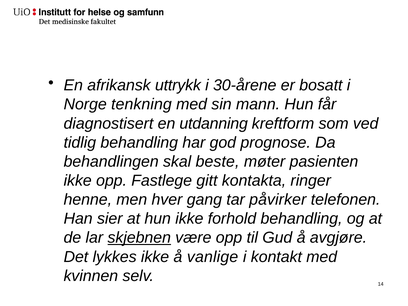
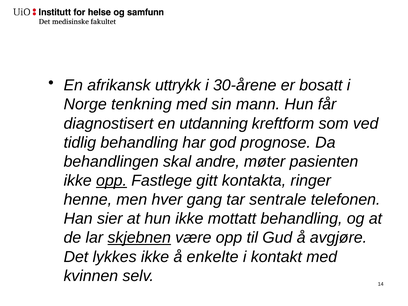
beste: beste -> andre (218, 162)
opp underline: none -> present (112, 181)
påvirker: påvirker -> sentrale (278, 200)
forhold: forhold -> mottatt (232, 219)
vanlige: vanlige -> enkelte (213, 257)
